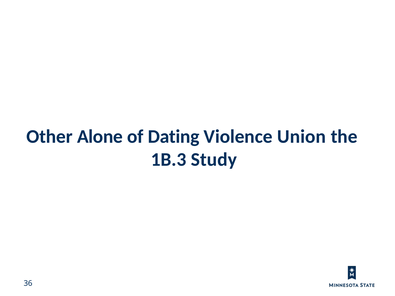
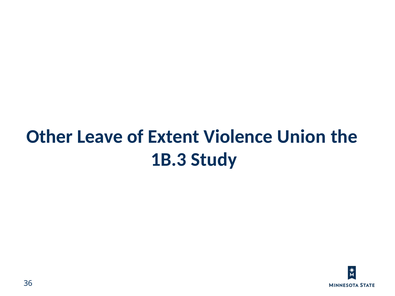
Alone: Alone -> Leave (100, 137)
Dating: Dating -> Extent (174, 137)
